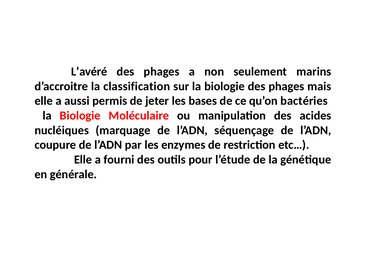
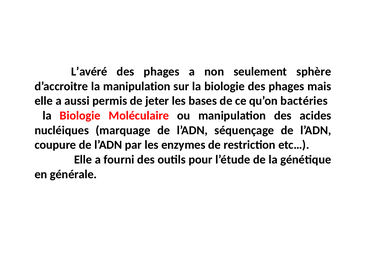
marins: marins -> sphère (314, 71)
la classification: classification -> manipulation (137, 86)
